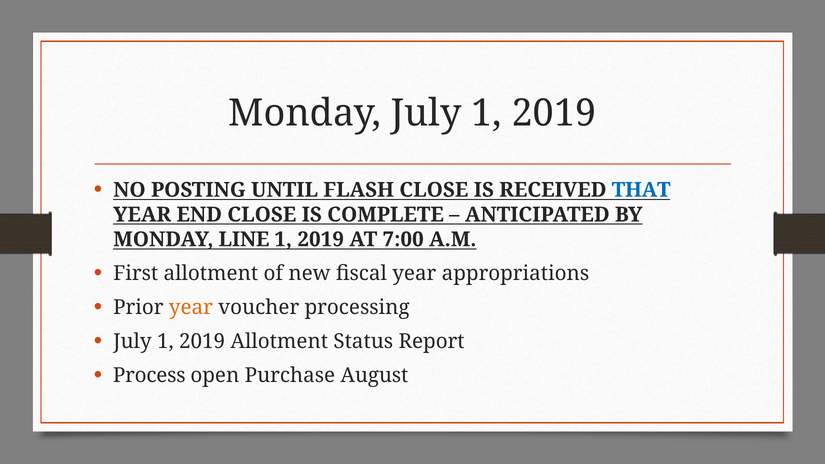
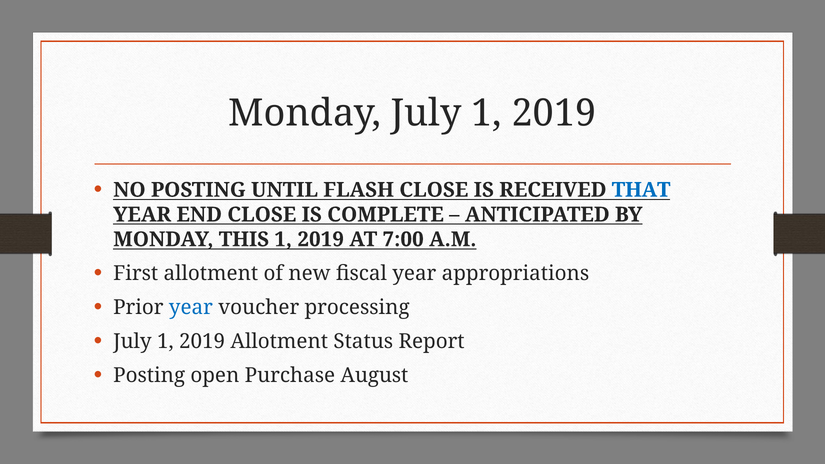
LINE: LINE -> THIS (244, 239)
year colour: orange -> blue (191, 308)
Process: Process -> Posting (149, 376)
